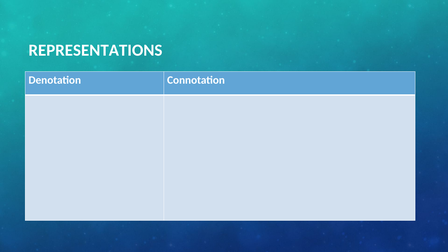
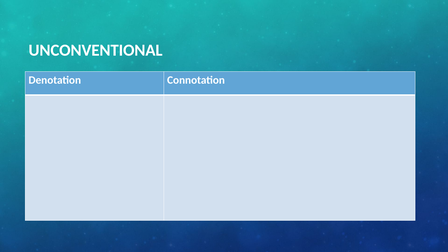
REPRESENTATIONS: REPRESENTATIONS -> UNCONVENTIONAL (96, 50)
